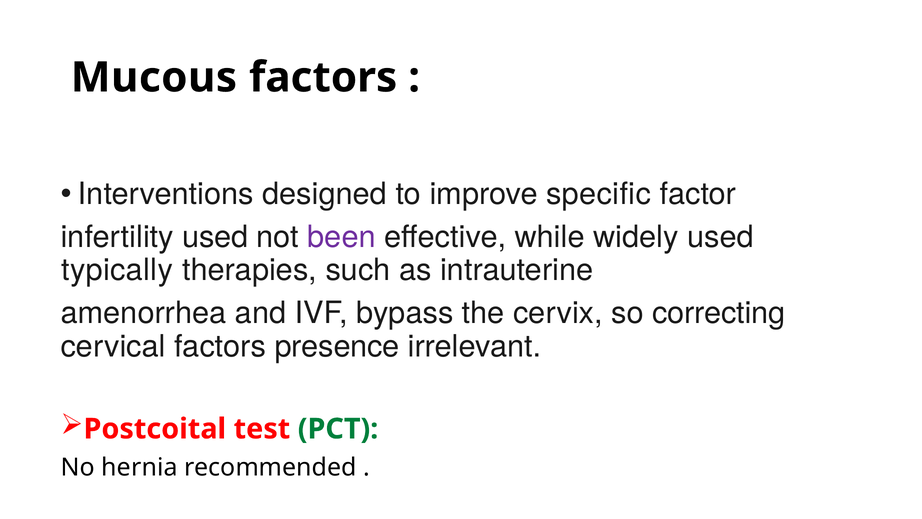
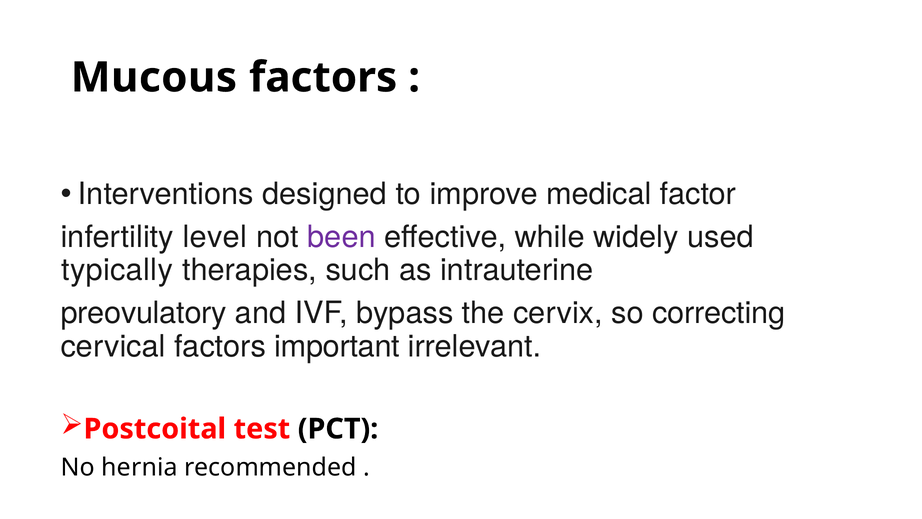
specific: specific -> medical (599, 194)
infertility used: used -> level (215, 237)
amenorrhea: amenorrhea -> preovulatory (144, 313)
presence: presence -> important (337, 346)
PCT colour: green -> black (338, 429)
